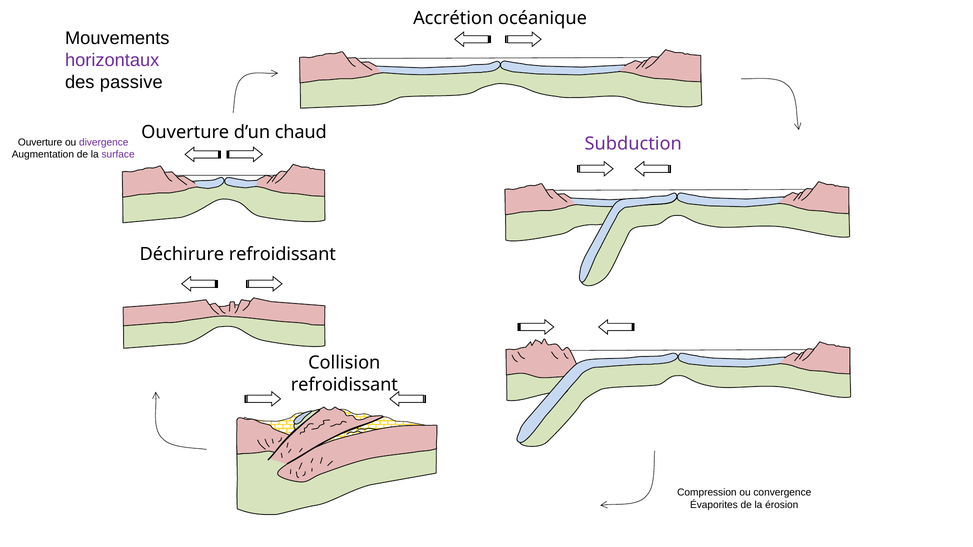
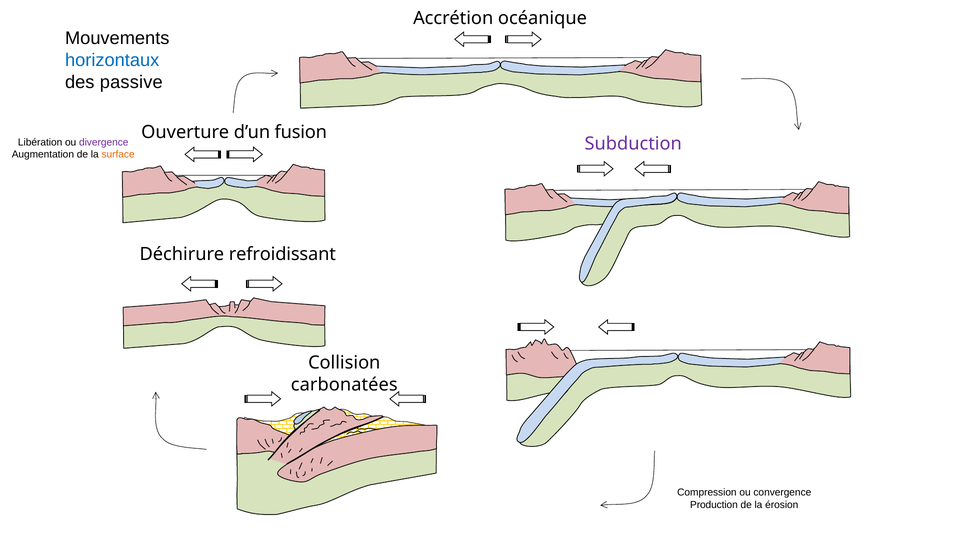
horizontaux colour: purple -> blue (112, 60)
chaud: chaud -> fusion (301, 132)
Ouverture: Ouverture -> Libération (40, 142)
surface colour: purple -> orange (118, 154)
refroidissant: refroidissant -> carbonatées (344, 385)
Évaporites: Évaporites -> Production (714, 505)
